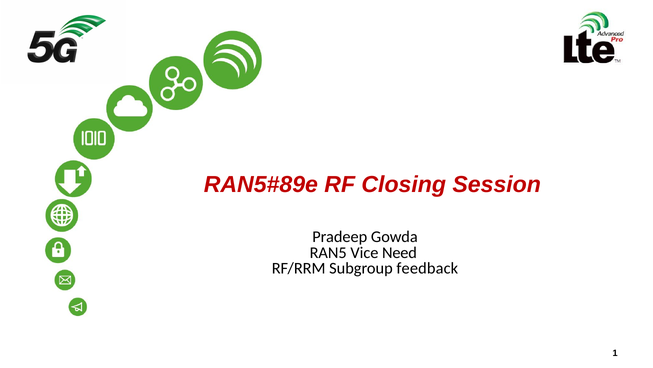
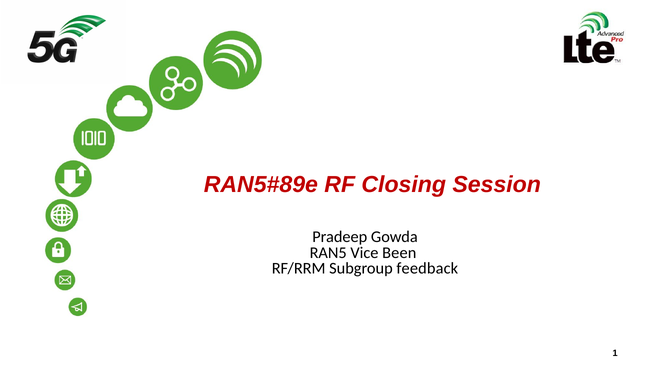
Need: Need -> Been (399, 252)
